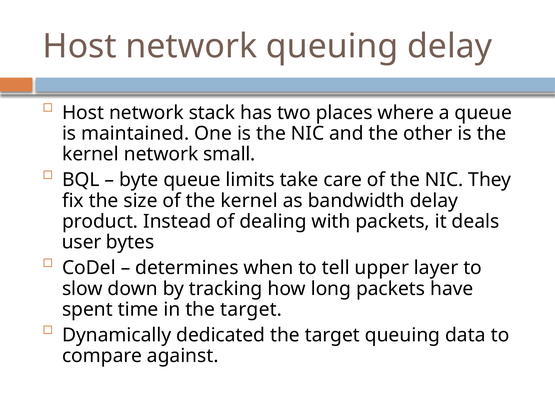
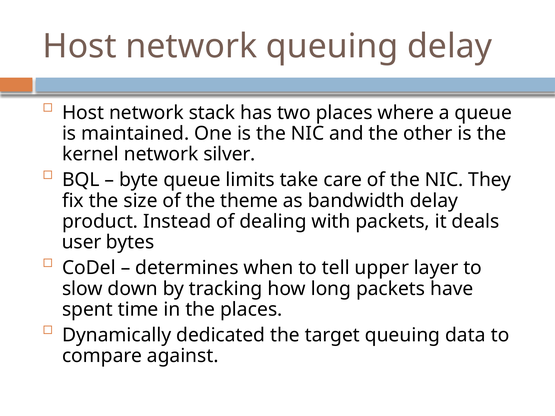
small: small -> silver (229, 154)
of the kernel: kernel -> theme (249, 201)
in the target: target -> places (251, 310)
